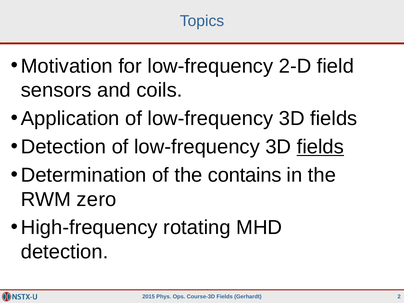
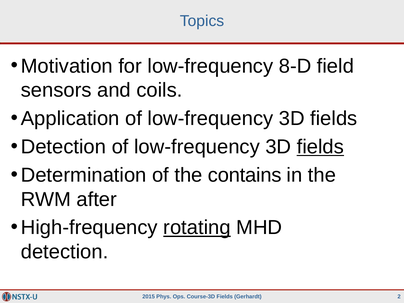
2-D: 2-D -> 8-D (295, 66)
zero: zero -> after (97, 199)
rotating underline: none -> present (197, 228)
